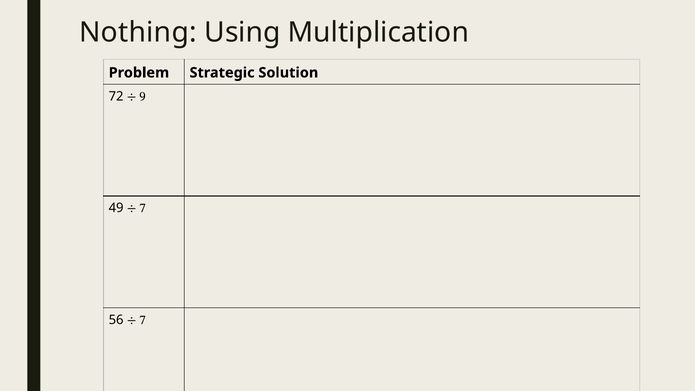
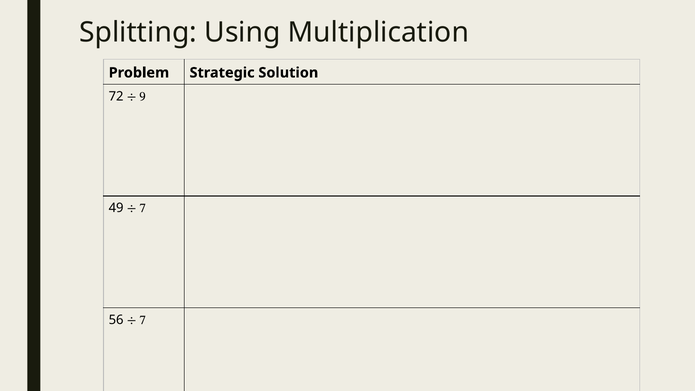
Nothing: Nothing -> Splitting (138, 33)
